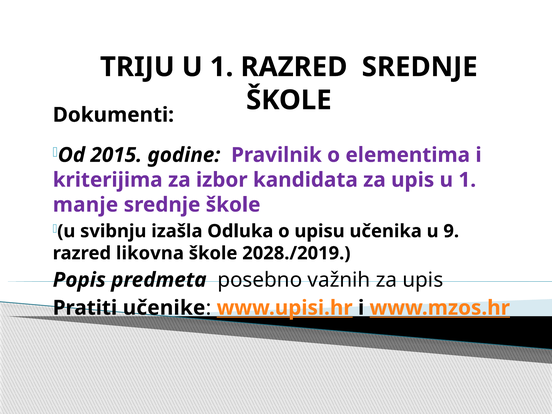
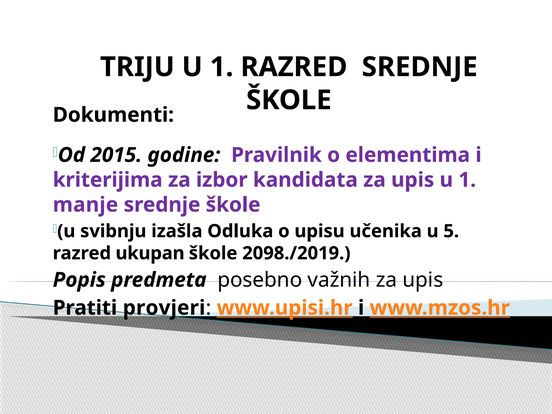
9: 9 -> 5 (451, 231)
likovna: likovna -> ukupan (150, 253)
2028./2019: 2028./2019 -> 2098./2019 (296, 253)
učenike: učenike -> provjeri (164, 308)
